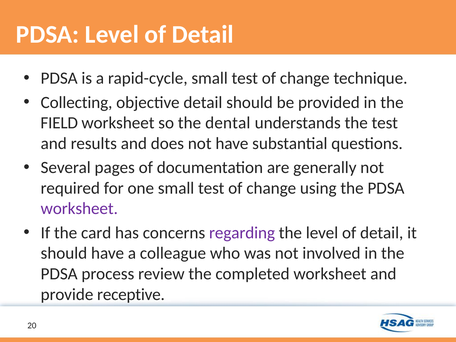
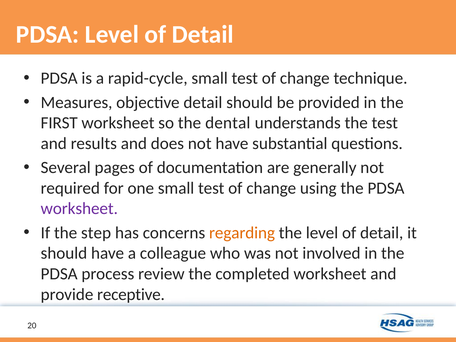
Collecting: Collecting -> Measures (77, 102)
FIELD: FIELD -> FIRST (59, 123)
card: card -> step (96, 233)
regarding colour: purple -> orange (242, 233)
